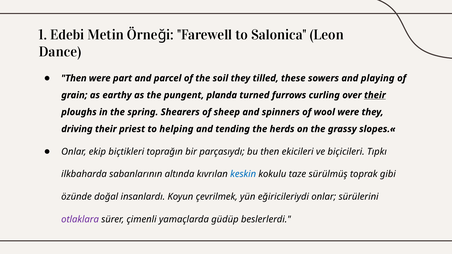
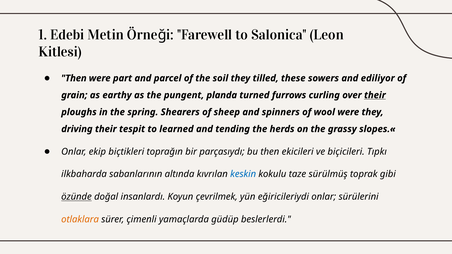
Dance: Dance -> Kitlesi (60, 52)
playing: playing -> ediliyor (378, 78)
priest: priest -> tespit (132, 129)
helping: helping -> learned (176, 129)
özünde underline: none -> present (76, 197)
otlaklara colour: purple -> orange (80, 220)
